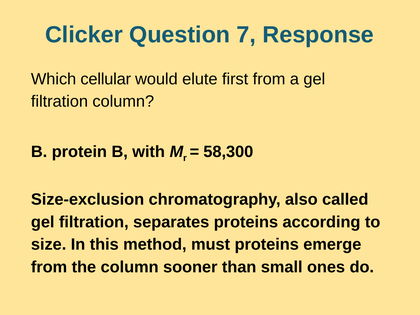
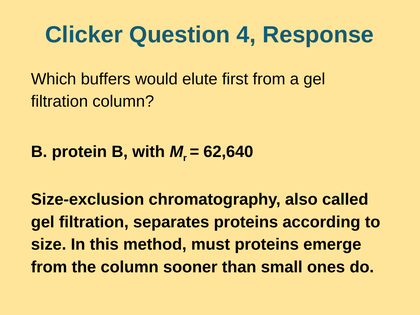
7: 7 -> 4 (246, 35)
cellular: cellular -> buffers (106, 79)
58,300: 58,300 -> 62,640 (228, 152)
